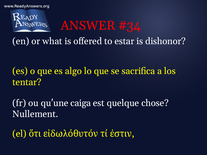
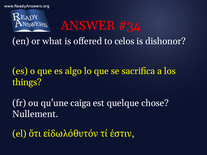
estar: estar -> celos (124, 41)
tentar: tentar -> things (27, 82)
